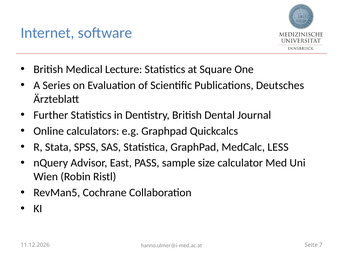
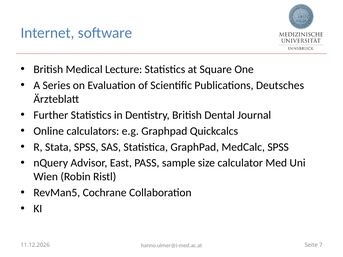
MedCalc LESS: LESS -> SPSS (278, 147)
